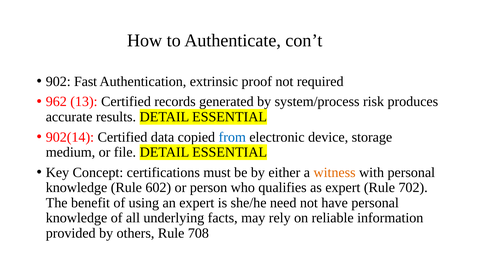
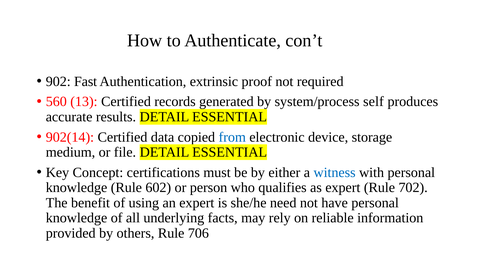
962: 962 -> 560 (56, 102)
risk: risk -> self (373, 102)
witness colour: orange -> blue (335, 172)
708: 708 -> 706 (198, 233)
